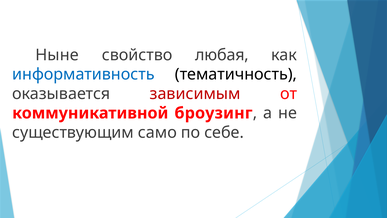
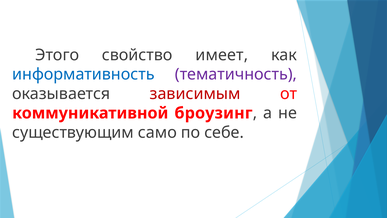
Ныне: Ныне -> Этого (57, 55)
любая: любая -> имеет (222, 55)
тематичность colour: black -> purple (236, 74)
